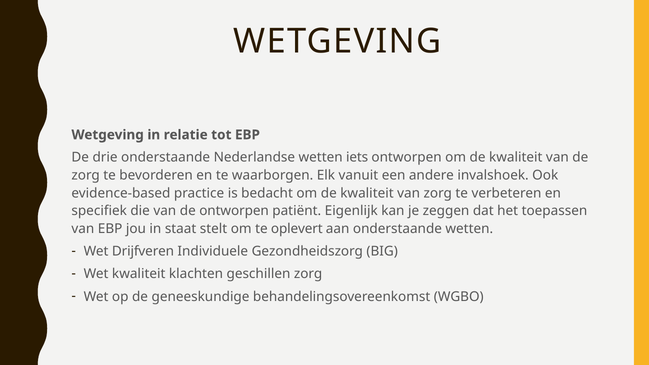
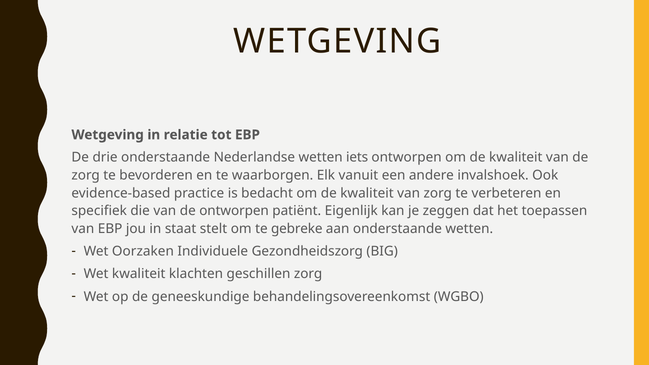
oplevert: oplevert -> gebreke (297, 229)
Drijfveren: Drijfveren -> Oorzaken (143, 251)
